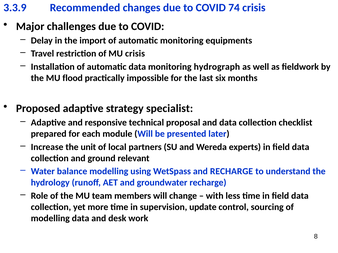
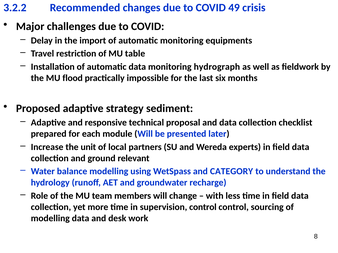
3.3.9: 3.3.9 -> 3.2.2 (15, 8)
74: 74 -> 49 (234, 8)
MU crisis: crisis -> table (135, 54)
specialist: specialist -> sediment (170, 109)
and RECHARGE: RECHARGE -> CATEGORY (232, 172)
supervision update: update -> control (203, 207)
